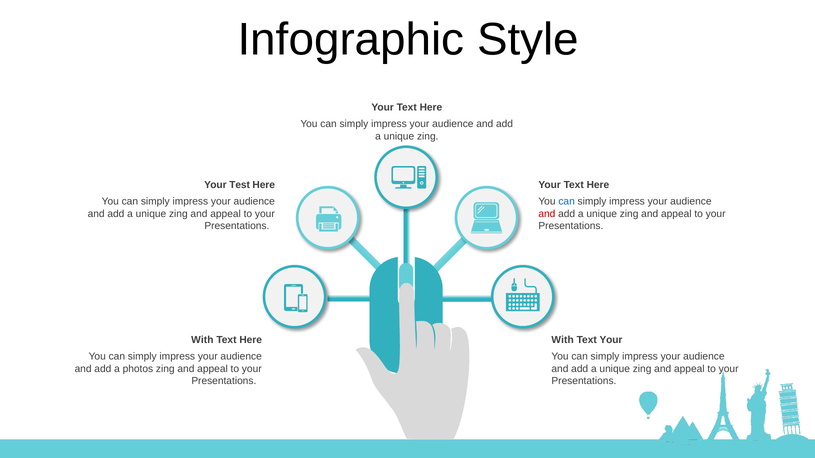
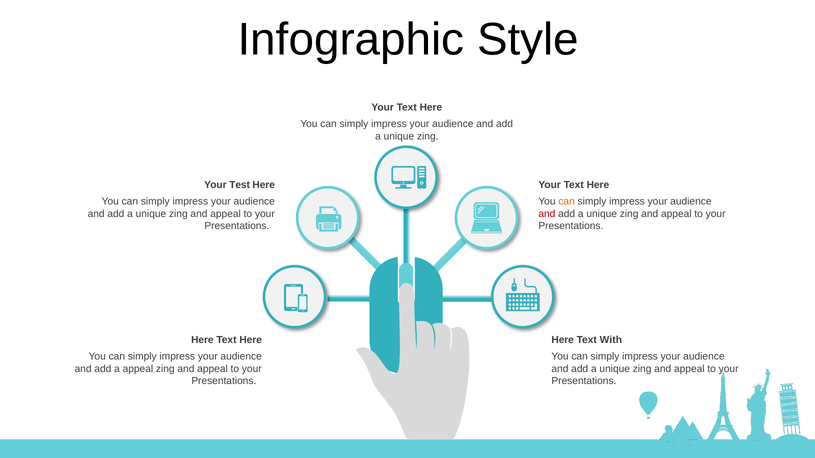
can colour: blue -> orange (567, 202)
With: With -> Here (202, 340)
With: With -> Here (563, 340)
Text Your: Your -> With (611, 340)
a photos: photos -> appeal (138, 369)
